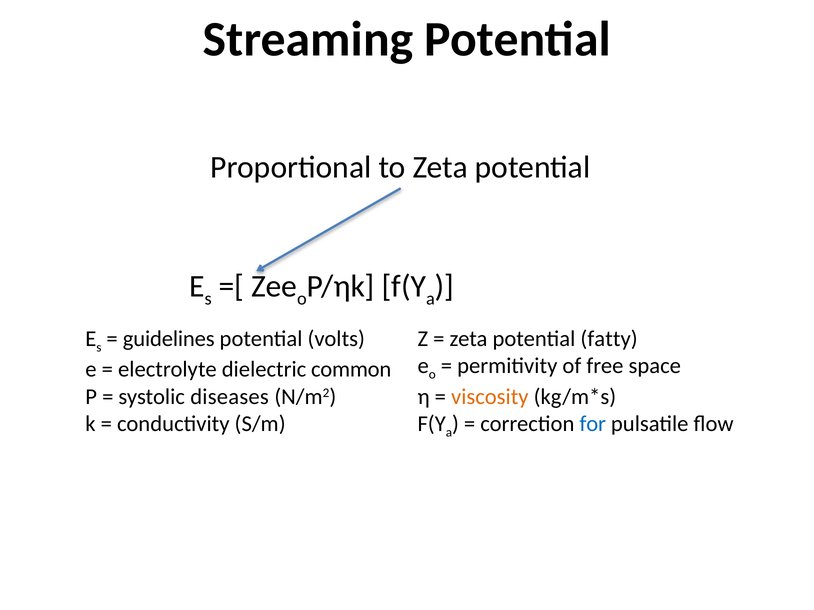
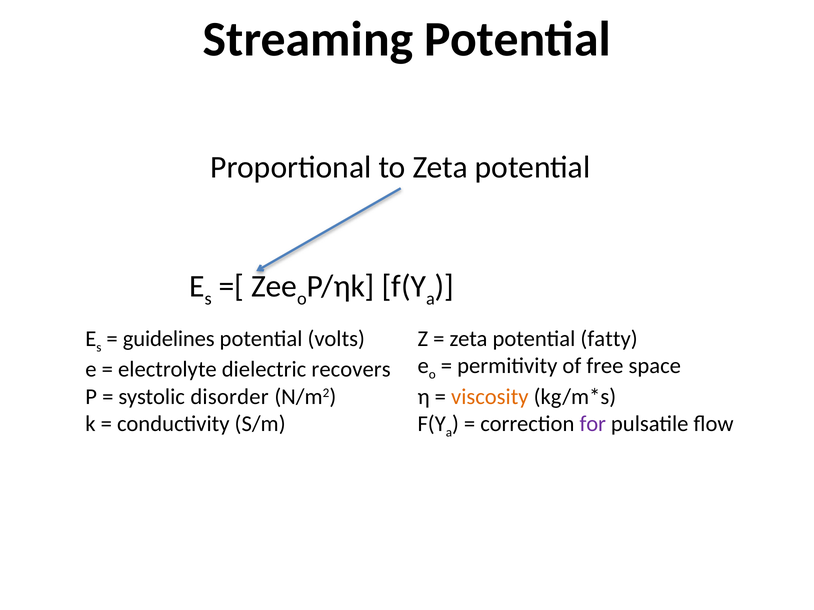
common: common -> recovers (351, 370)
diseases: diseases -> disorder (230, 397)
for colour: blue -> purple (593, 424)
